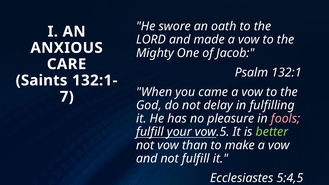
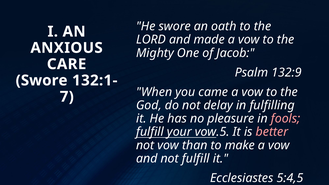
132:1: 132:1 -> 132:9 (287, 72)
Saints: Saints -> Swore (42, 80)
better colour: light green -> pink (272, 132)
